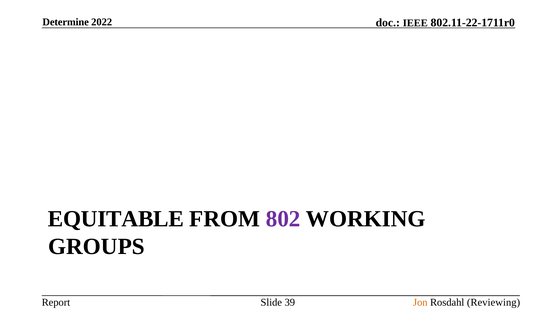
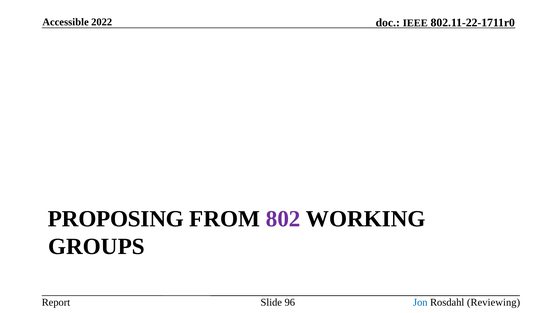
Determine: Determine -> Accessible (66, 22)
EQUITABLE: EQUITABLE -> PROPOSING (116, 219)
39: 39 -> 96 (290, 303)
Jon colour: orange -> blue (420, 303)
